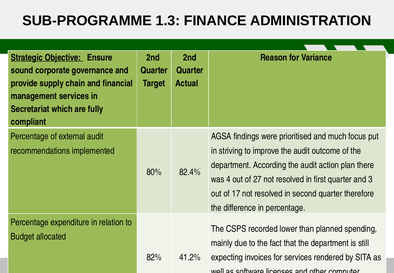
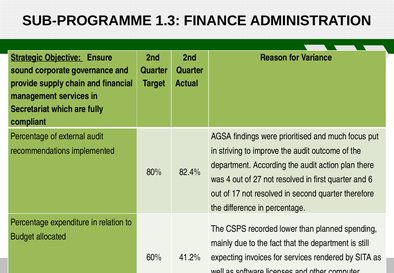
3: 3 -> 6 (370, 179)
82%: 82% -> 60% (154, 257)
